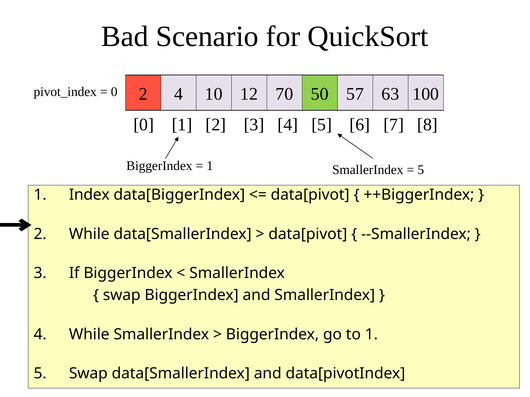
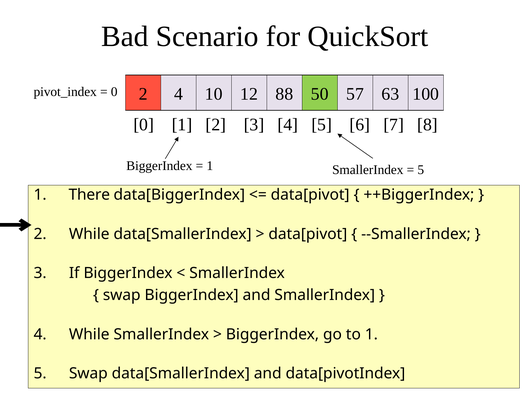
70: 70 -> 88 (284, 94)
Index: Index -> There (89, 195)
